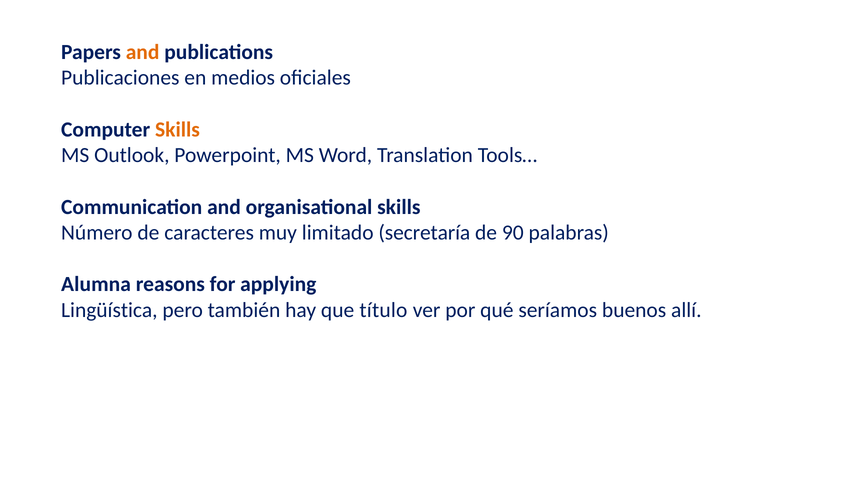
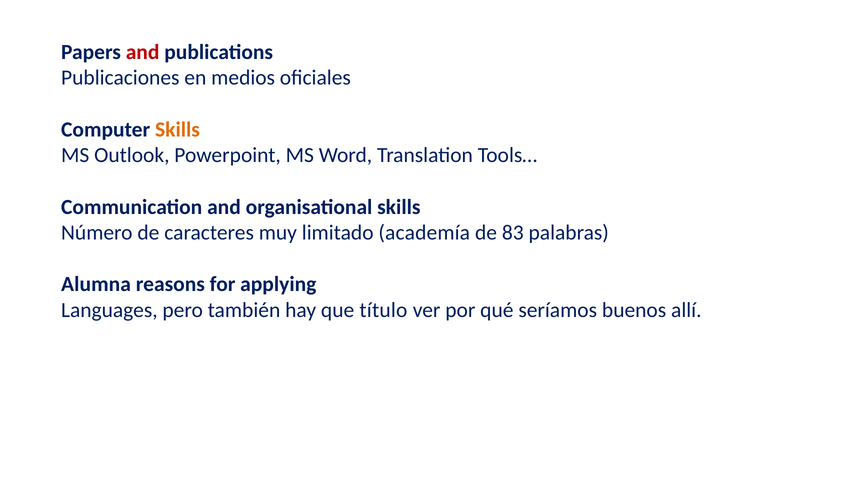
and colour: orange -> red (143, 52)
secretaría: secretaría -> academía (424, 233)
90: 90 -> 83 (513, 233)
Lingüística: Lingüística -> Languages (109, 310)
